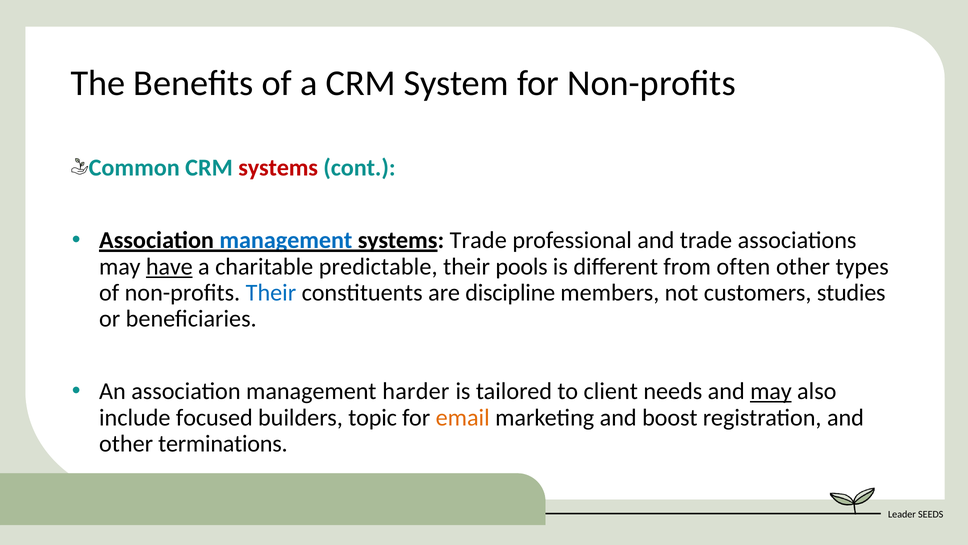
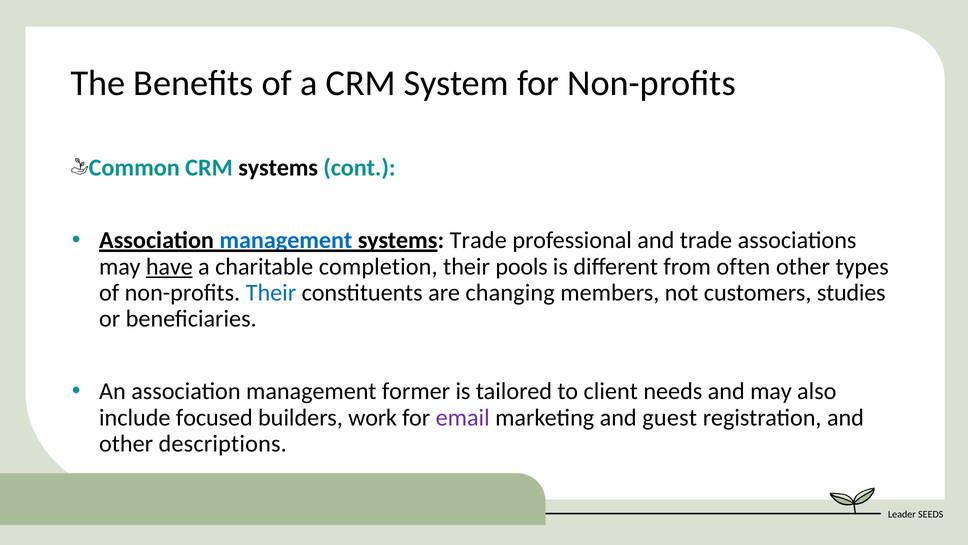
systems colour: red -> black (278, 167)
predictable: predictable -> completion (378, 266)
discipline: discipline -> changing (510, 293)
harder: harder -> former (416, 391)
may underline: present -> none (771, 391)
topic: topic -> work (373, 417)
email colour: orange -> purple (463, 417)
boost: boost -> guest (670, 417)
terminations: terminations -> descriptions (223, 443)
